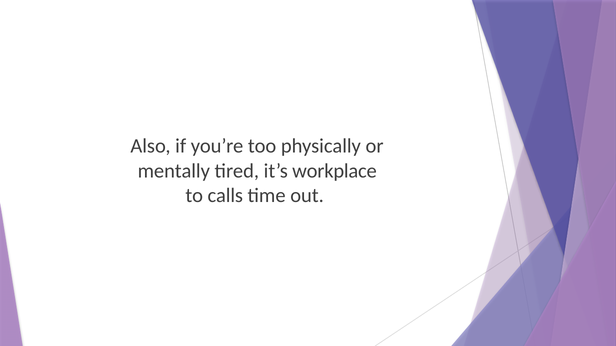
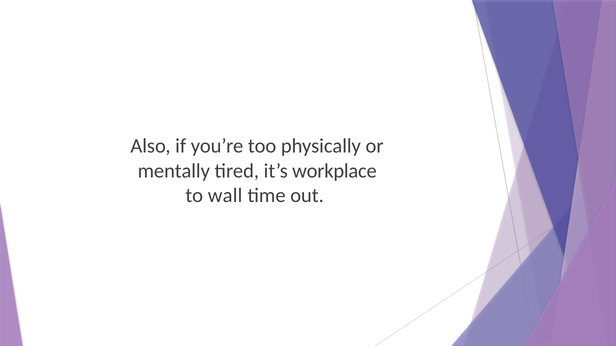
calls: calls -> wall (225, 196)
